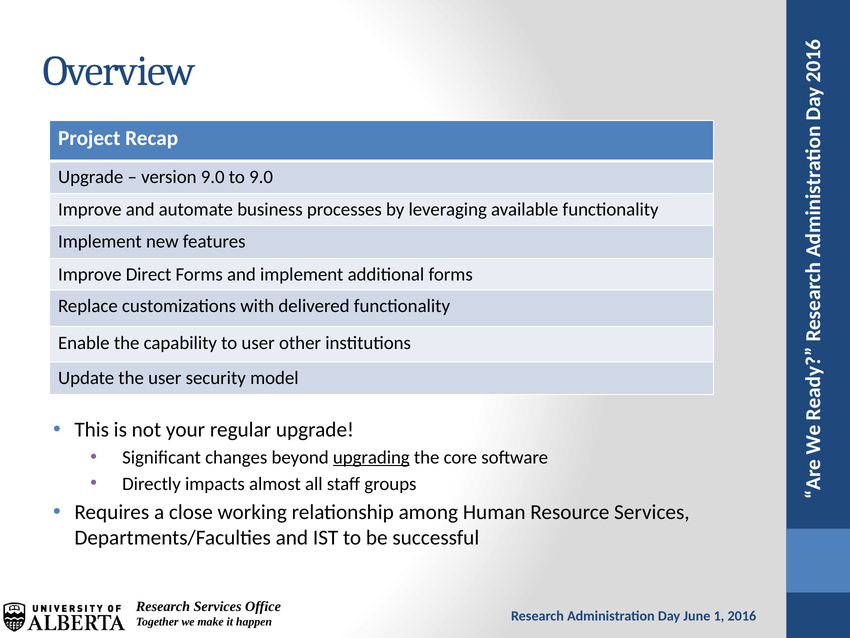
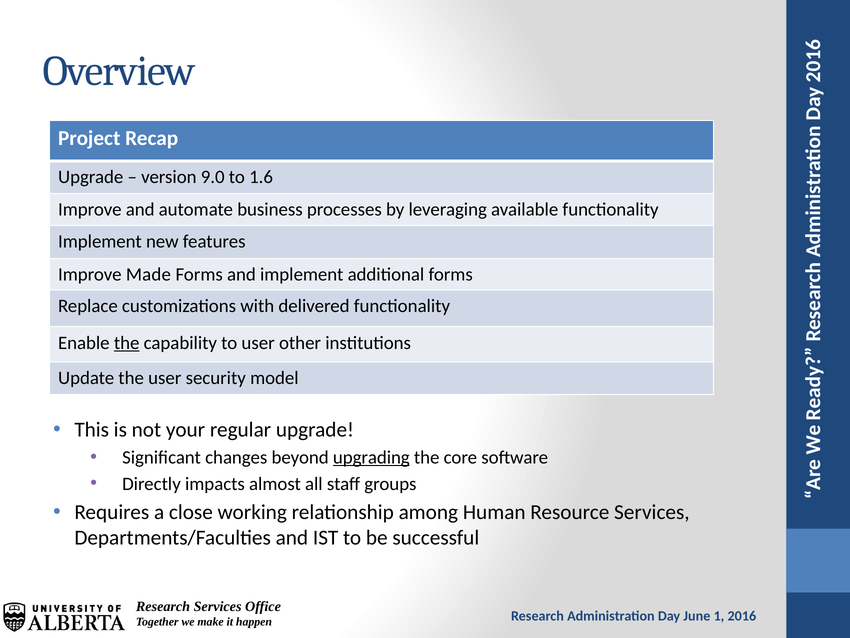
to 9.0: 9.0 -> 1.6 (261, 177)
Direct: Direct -> Made (148, 274)
the underline: none -> present (127, 343)
